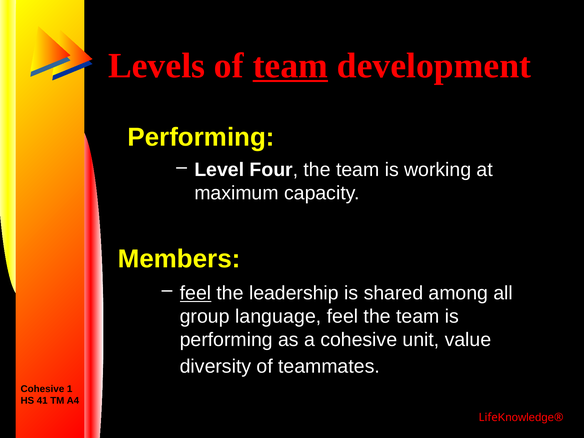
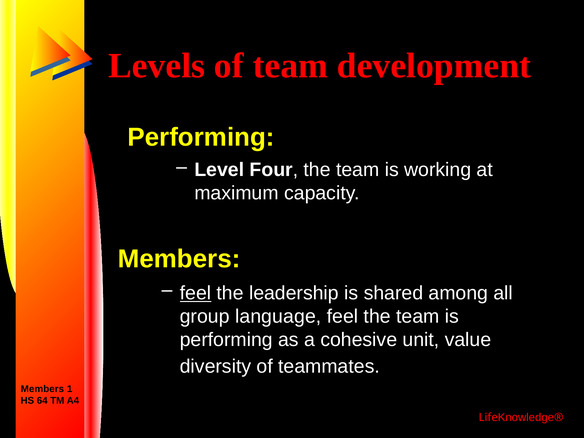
team underline: present -> none (290, 66)
Cohesive: Cohesive -> Members (42, 389)
41: 41 -> 64 (42, 401)
